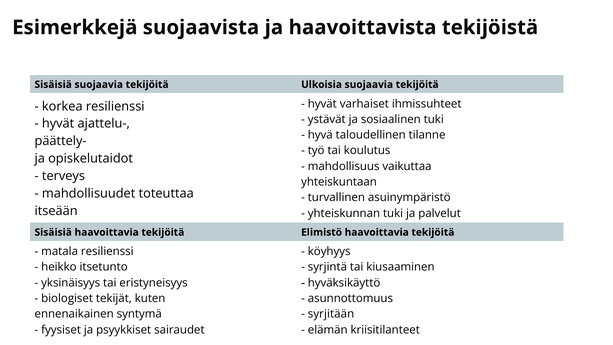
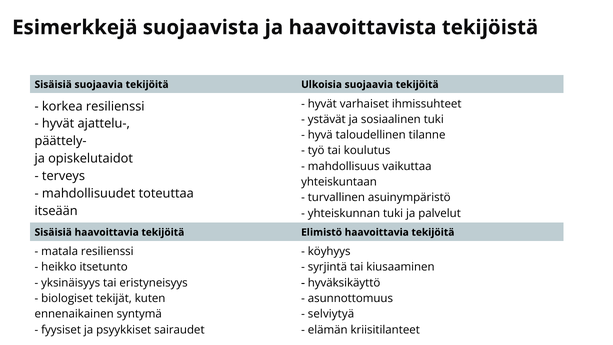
syrjitään: syrjitään -> selviytyä (331, 314)
